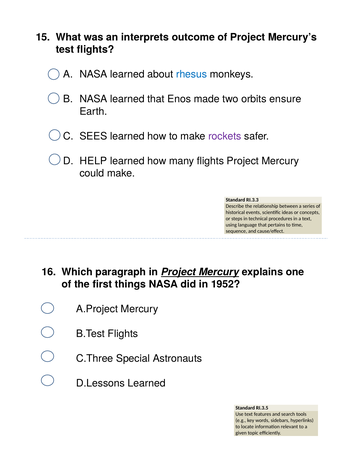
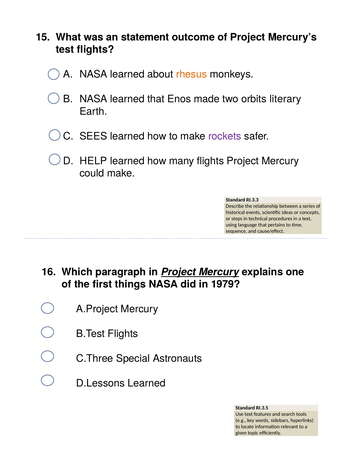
interprets: interprets -> statement (145, 37)
rhesus colour: blue -> orange (192, 74)
ensure: ensure -> literary (285, 99)
1952: 1952 -> 1979 (226, 284)
